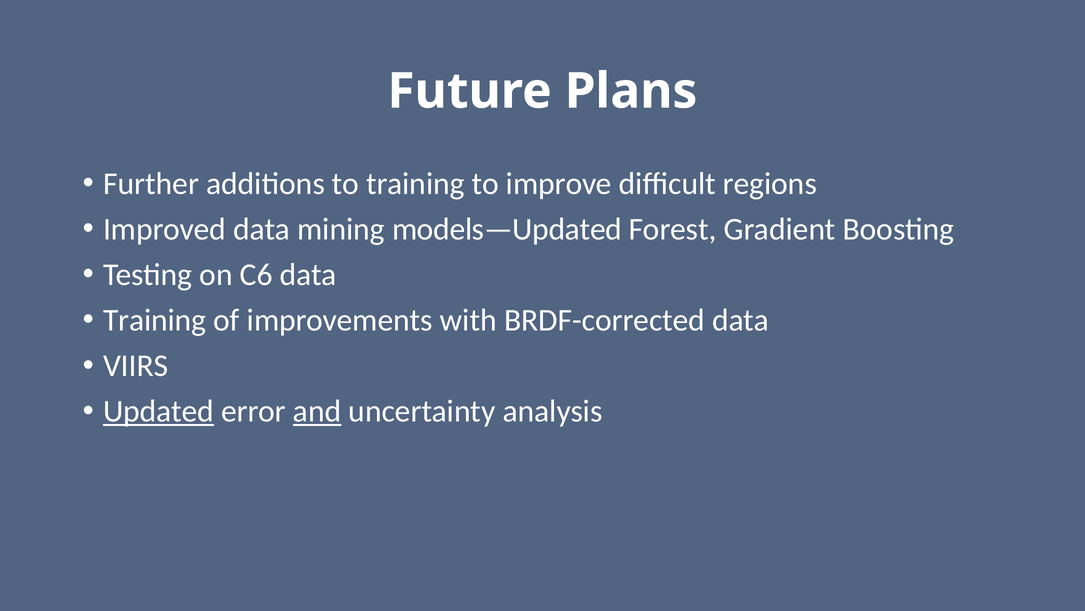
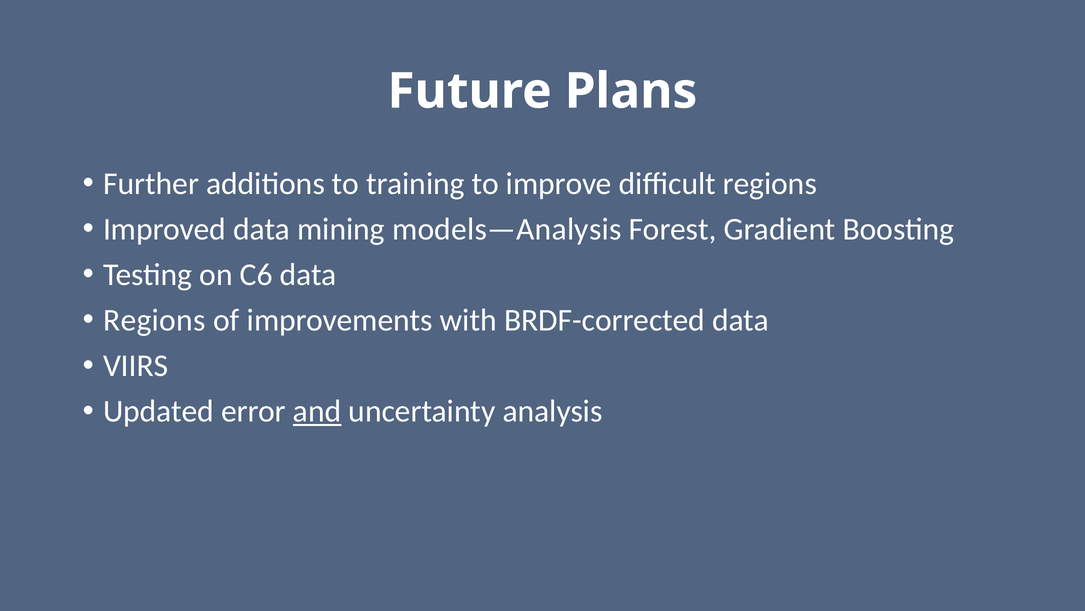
models—Updated: models—Updated -> models—Analysis (507, 229)
Training: Training -> Regions (154, 320)
Updated underline: present -> none (159, 411)
